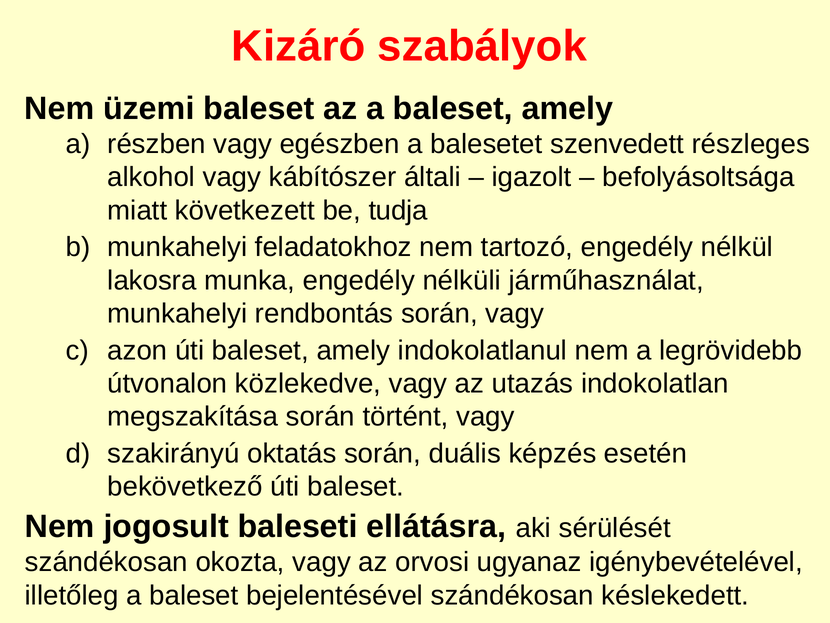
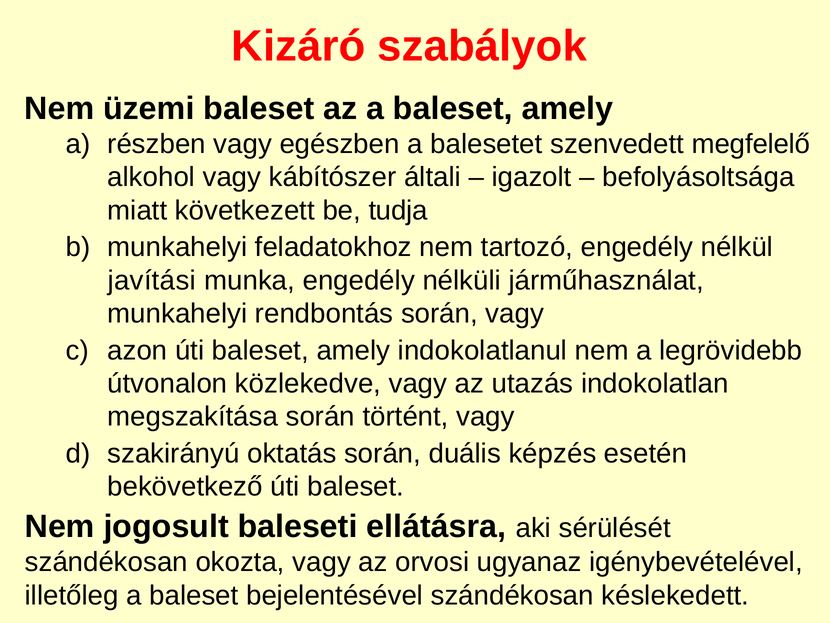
részleges: részleges -> megfelelő (751, 144)
lakosra: lakosra -> javítási (152, 280)
